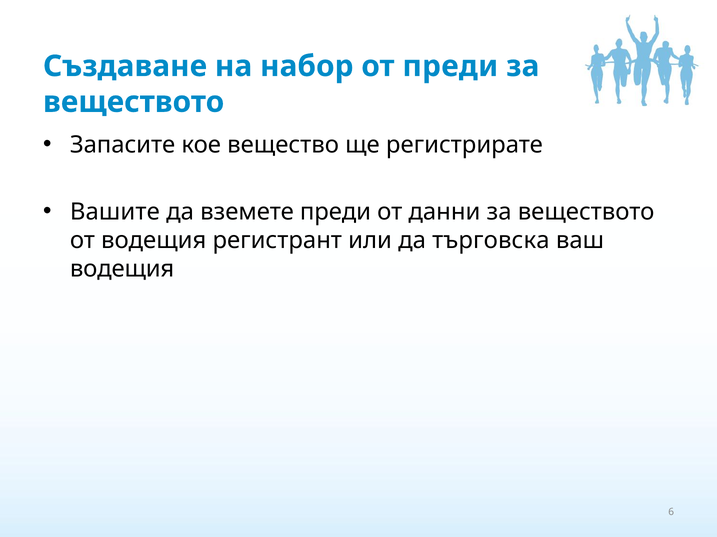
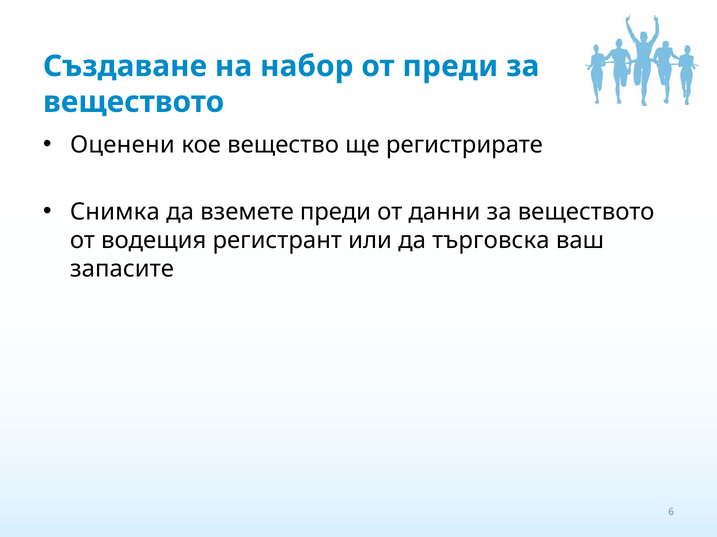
Запасите: Запасите -> Оценени (122, 145)
Вашите: Вашите -> Снимка (115, 212)
водещия: водещия -> запасите (122, 269)
